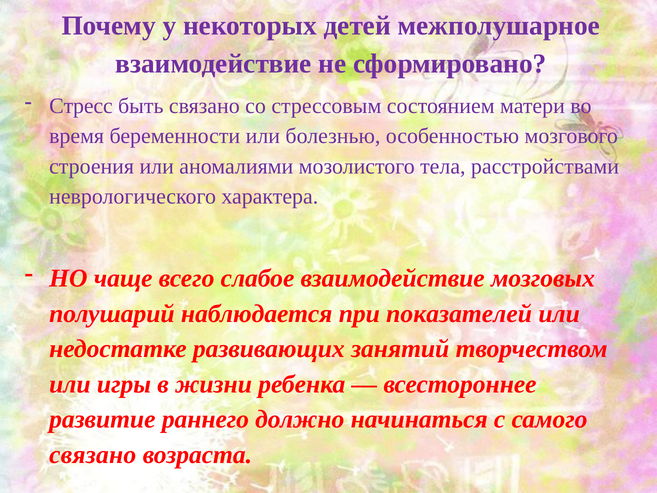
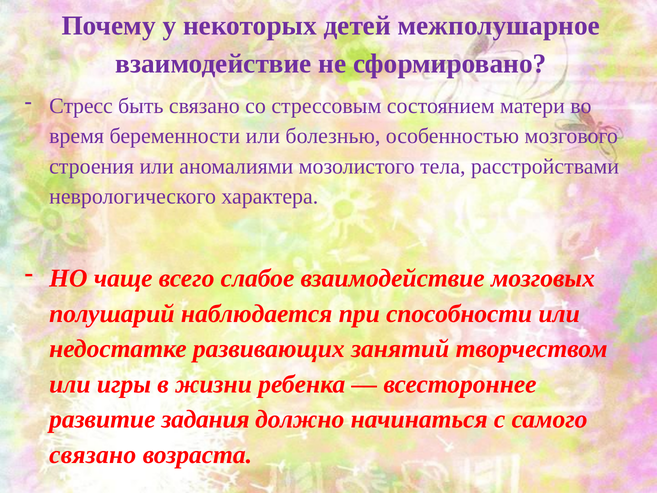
показателей: показателей -> способности (459, 314)
раннего: раннего -> задания (206, 419)
